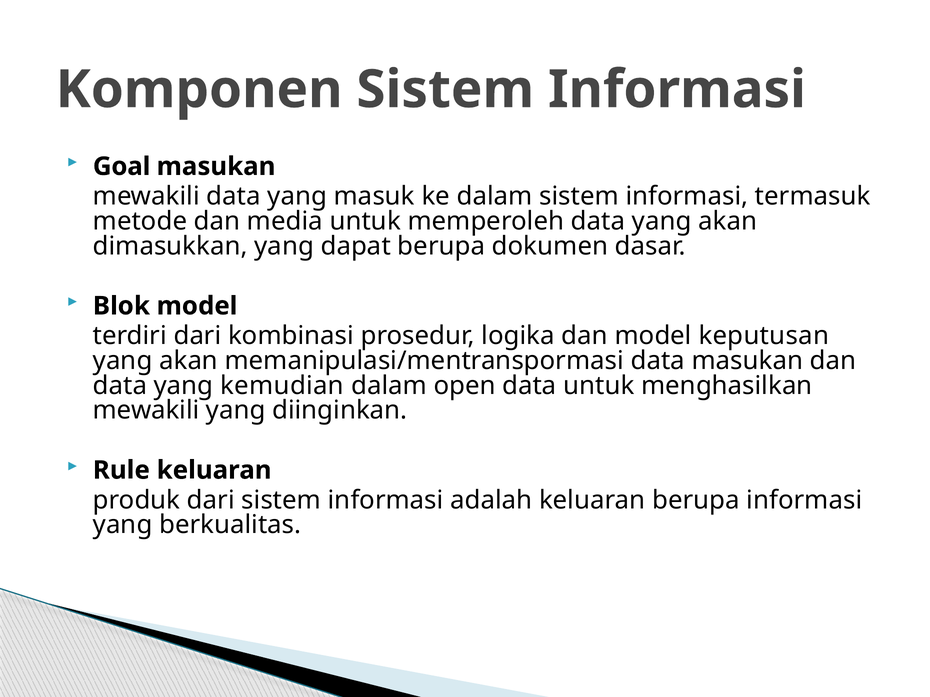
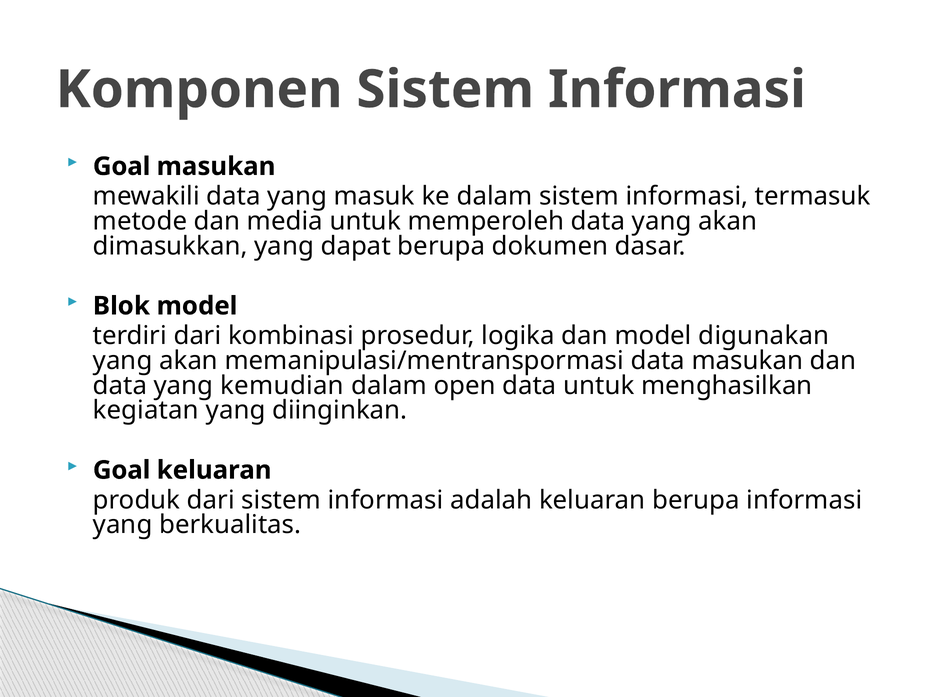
keputusan: keputusan -> digunakan (764, 336)
mewakili: mewakili -> kegiatan (146, 411)
Rule: Rule -> Goal (122, 471)
